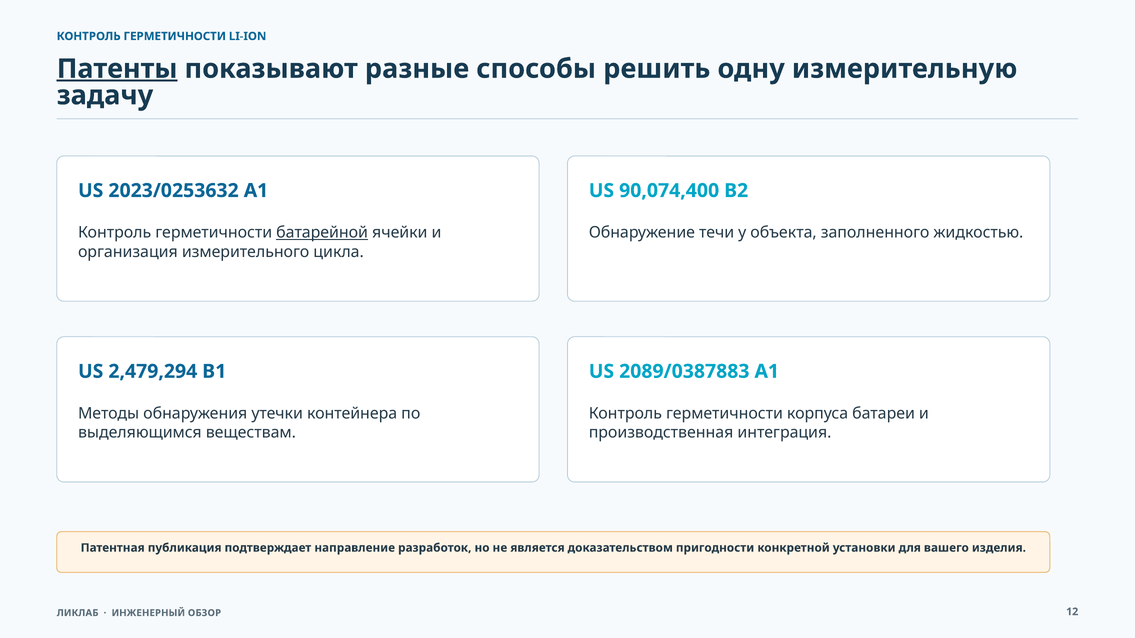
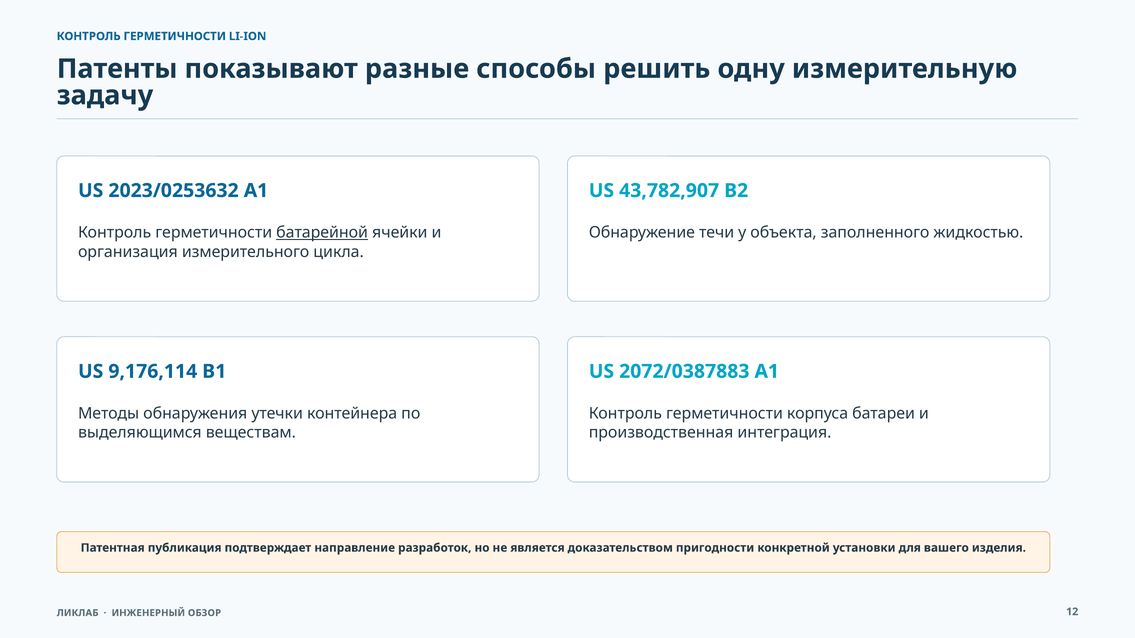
Патенты underline: present -> none (117, 69)
90,074,400: 90,074,400 -> 43,782,907 (669, 191)
2,479,294: 2,479,294 -> 9,176,114 (153, 372)
2089/0387883: 2089/0387883 -> 2072/0387883 (684, 372)
